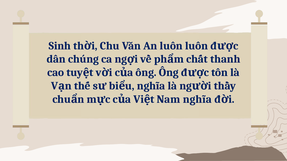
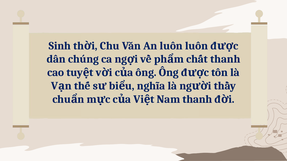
Nam nghĩa: nghĩa -> thanh (197, 99)
